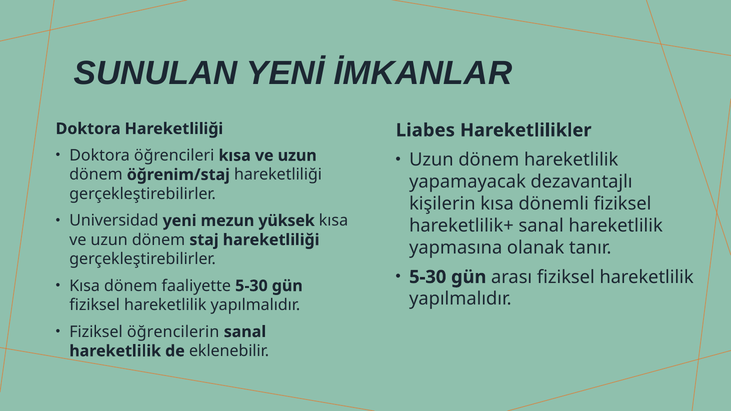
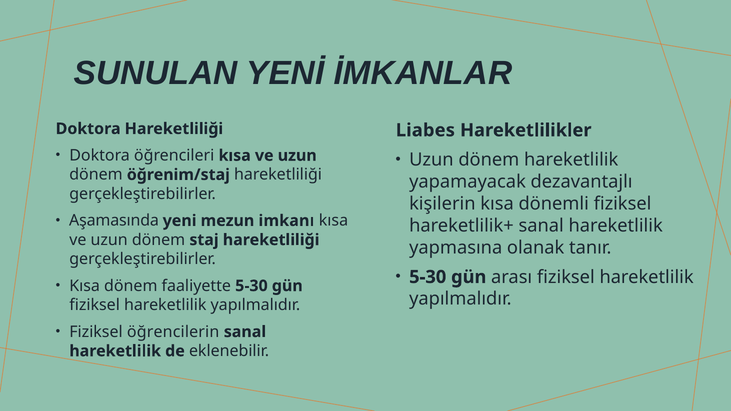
Universidad: Universidad -> Aşamasında (114, 221)
yüksek: yüksek -> imkanı (286, 221)
